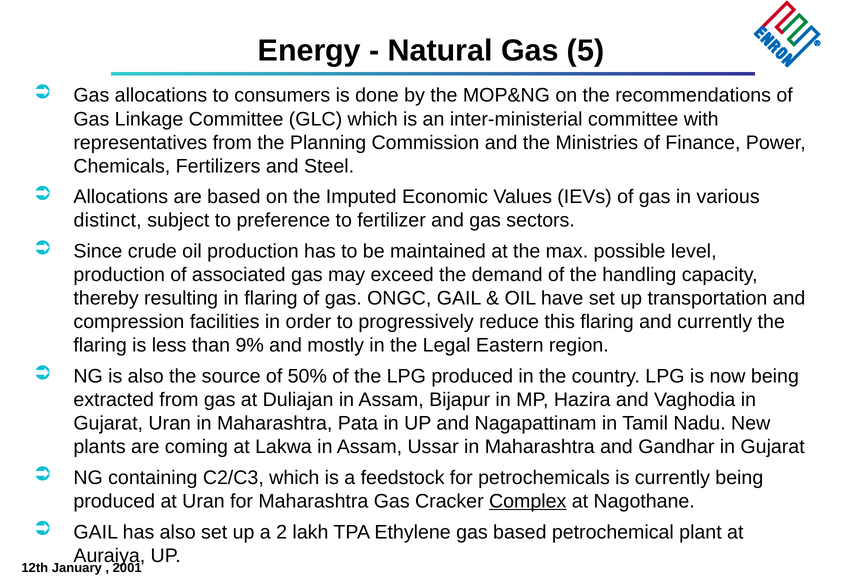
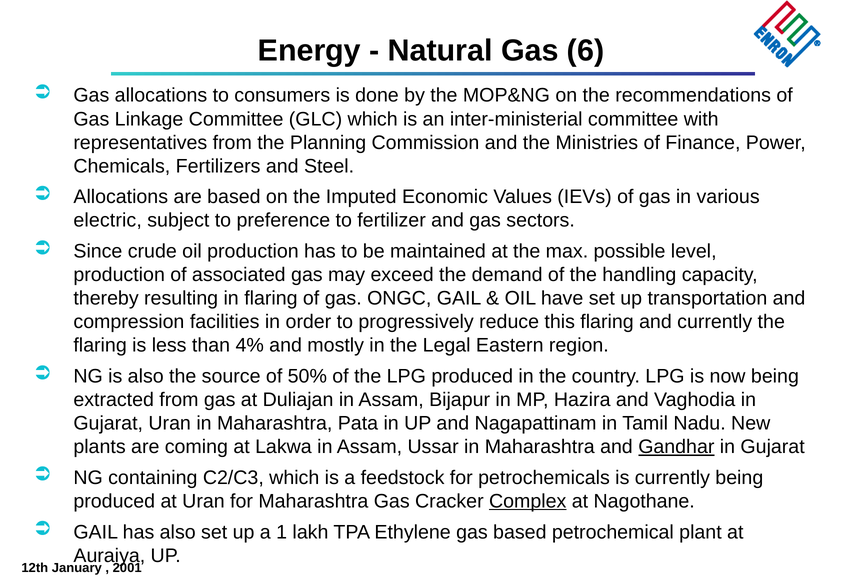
5: 5 -> 6 (586, 50)
distinct: distinct -> electric (108, 220)
9%: 9% -> 4% (250, 345)
Gandhar underline: none -> present (676, 447)
2: 2 -> 1 (282, 532)
